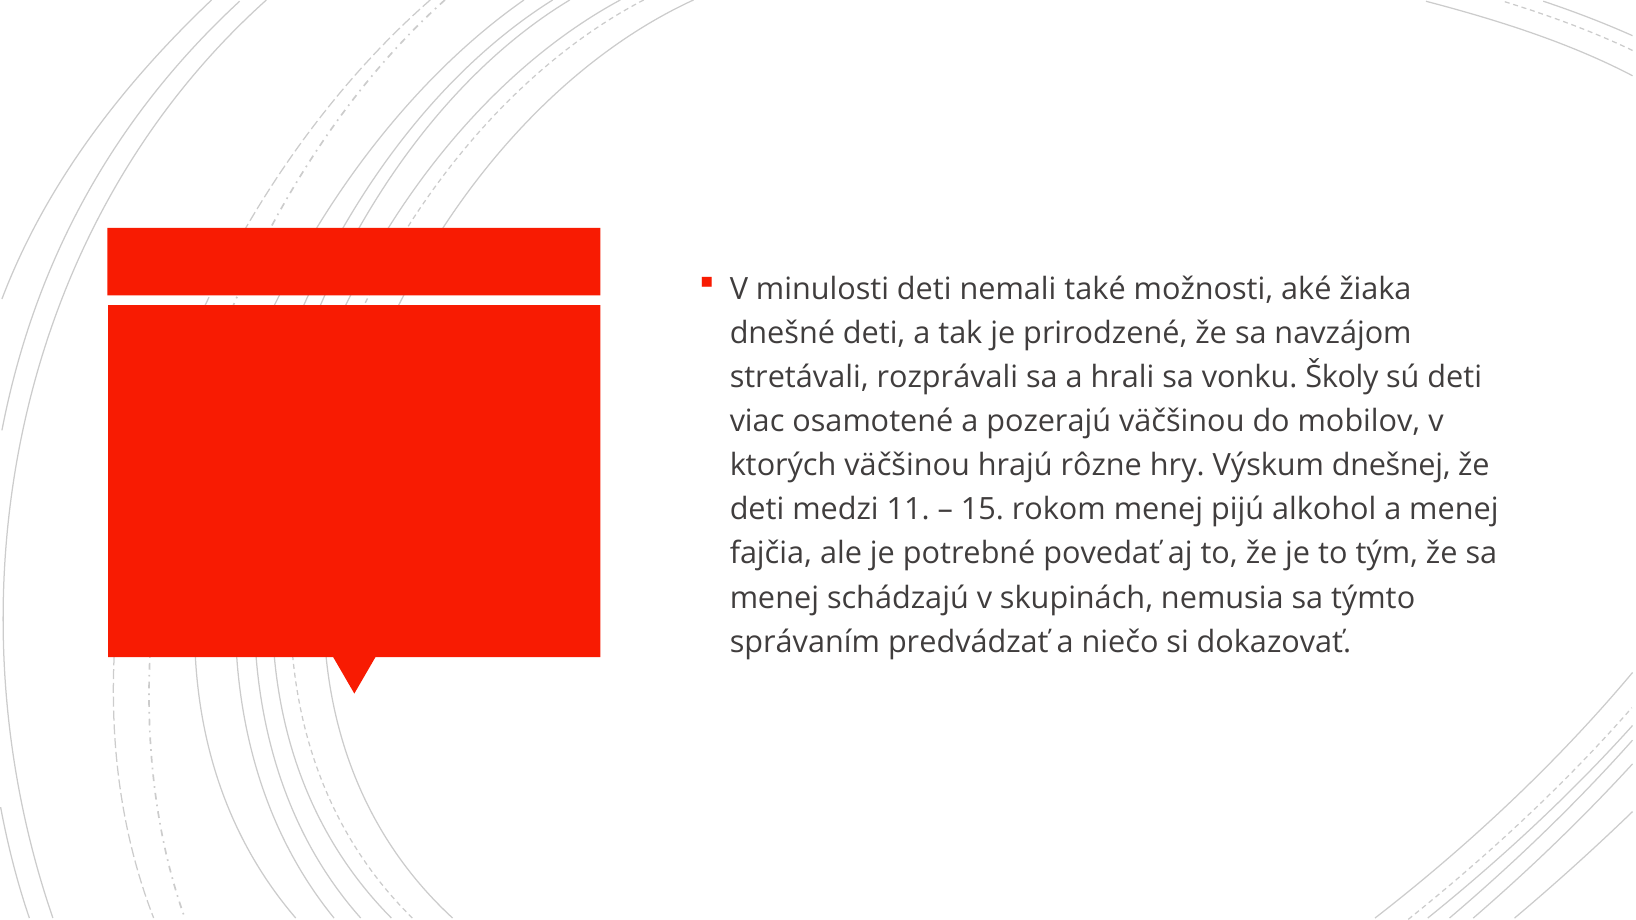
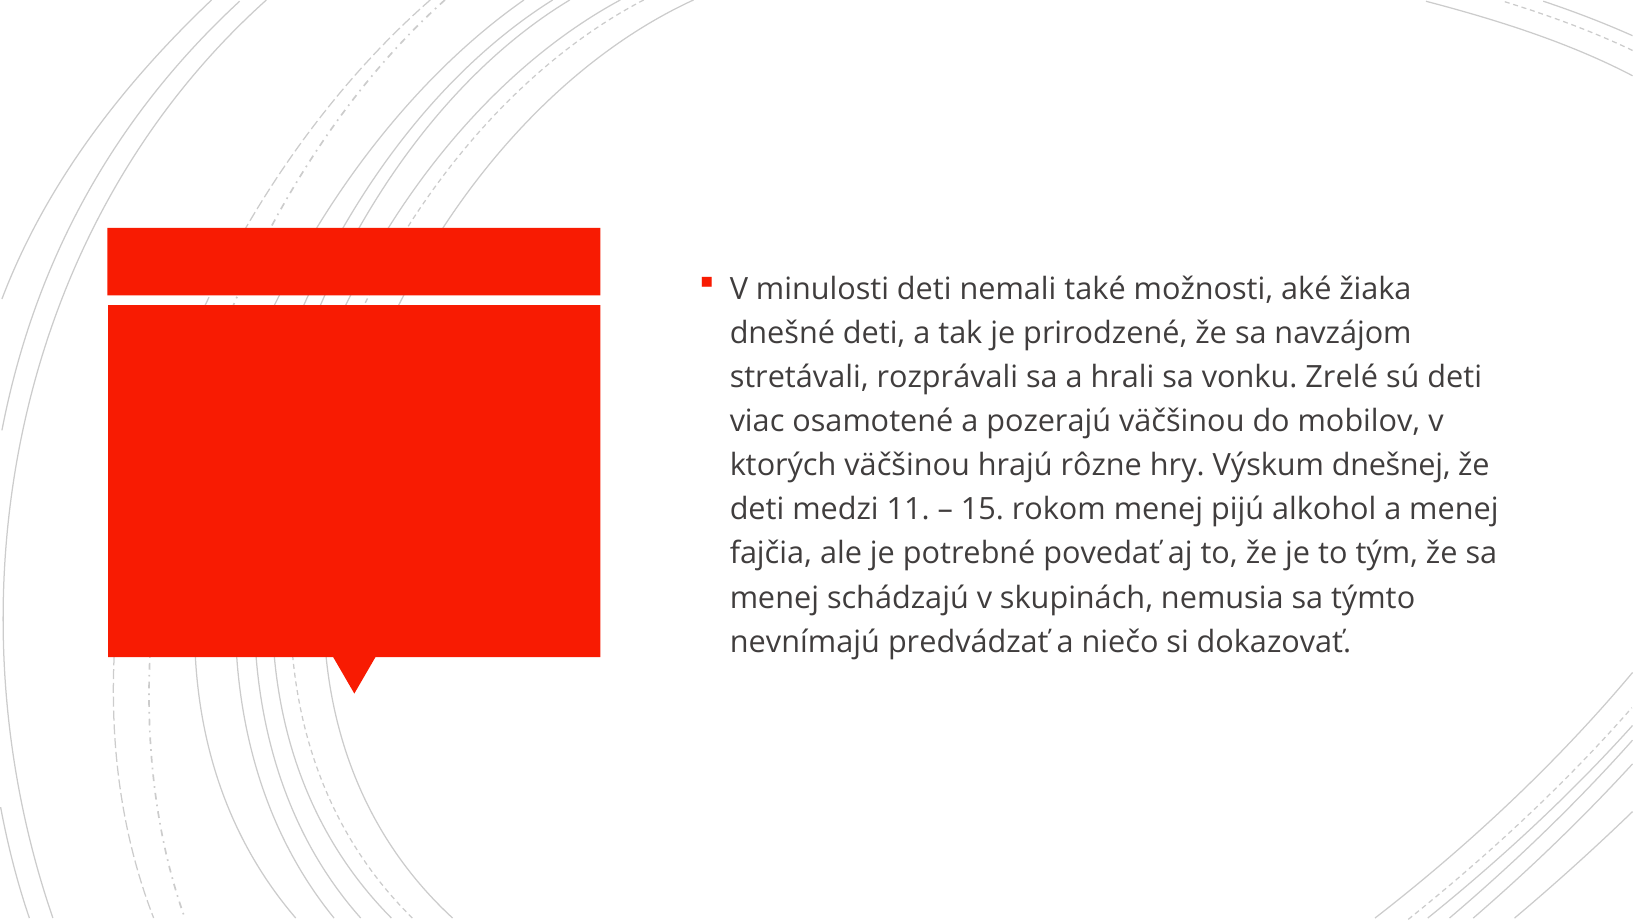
Školy: Školy -> Zrelé (1342, 377)
správaním: správaním -> nevnímajú (805, 642)
